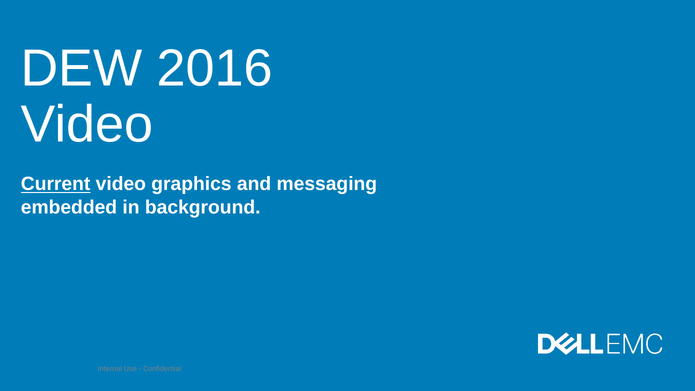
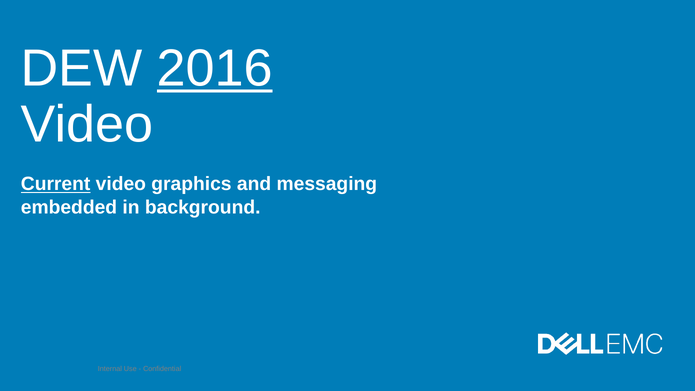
2016 underline: none -> present (215, 68)
